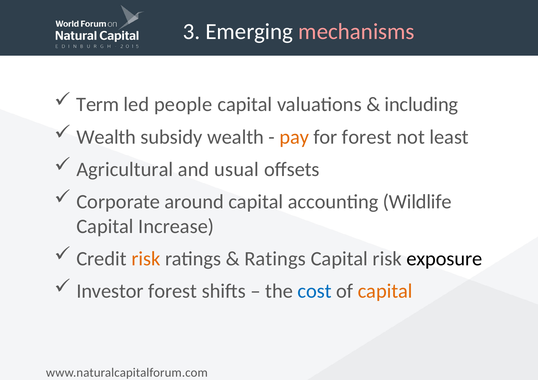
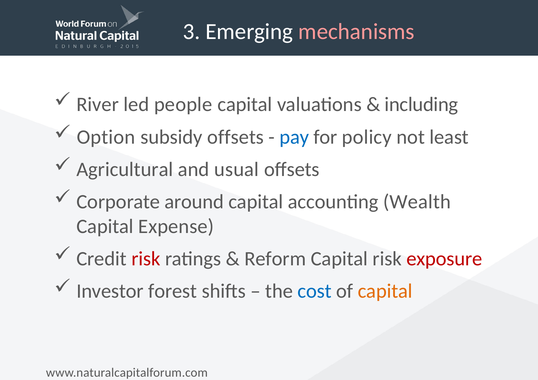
Term: Term -> River (98, 105)
Wealth: Wealth -> Option (106, 137)
subsidy wealth: wealth -> offsets (236, 137)
pay colour: orange -> blue (294, 137)
for forest: forest -> policy (367, 137)
Wildlife: Wildlife -> Wealth (417, 202)
Increase: Increase -> Expense (176, 227)
risk colour: orange -> red (146, 259)
Ratings: Ratings -> Reform (275, 259)
exposure colour: black -> red (444, 259)
